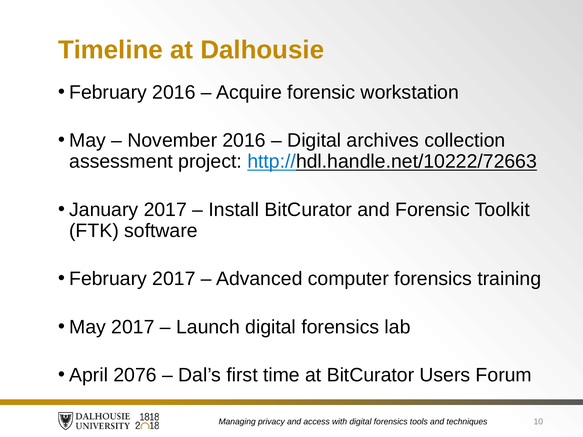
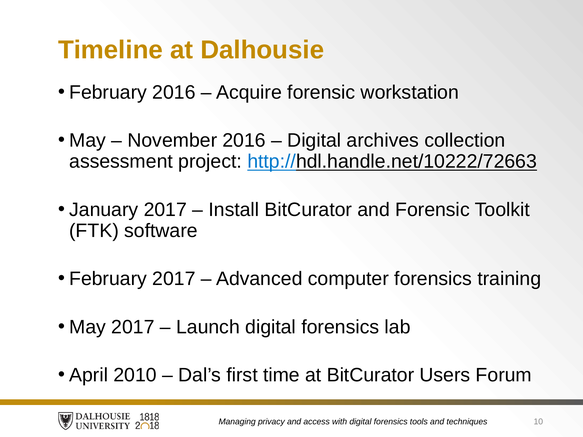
2076: 2076 -> 2010 (135, 375)
